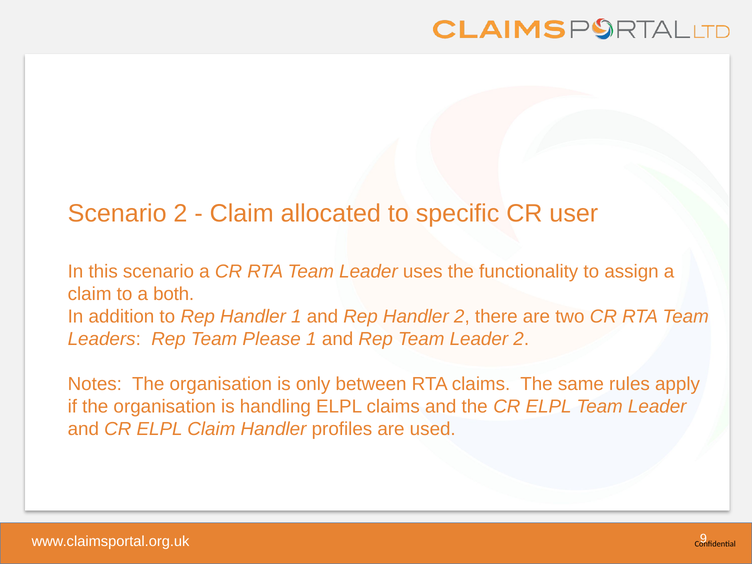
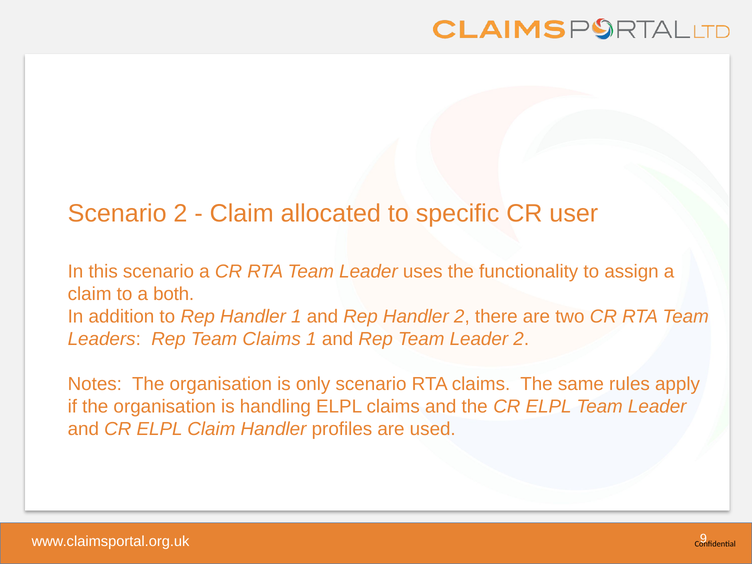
Team Please: Please -> Claims (272, 339)
only between: between -> scenario (371, 384)
